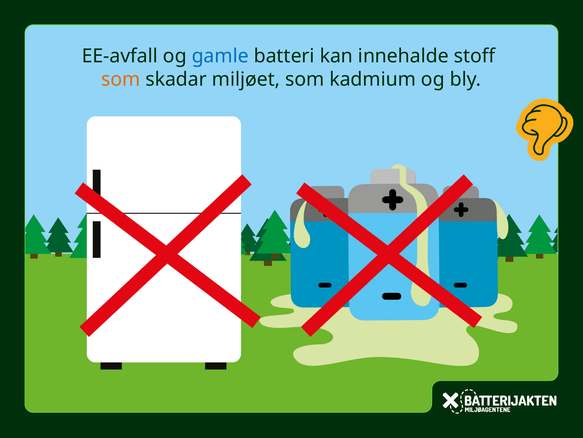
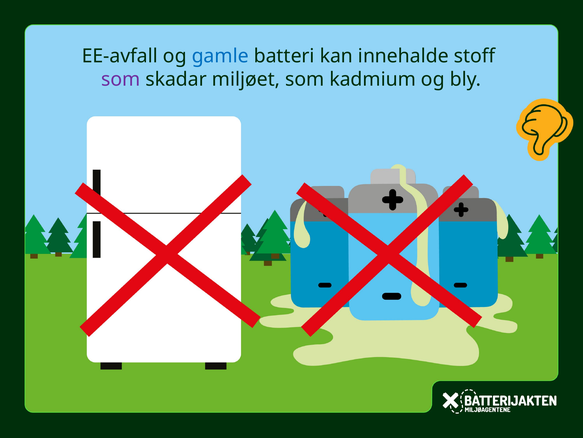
som colour: orange -> purple (121, 79)
